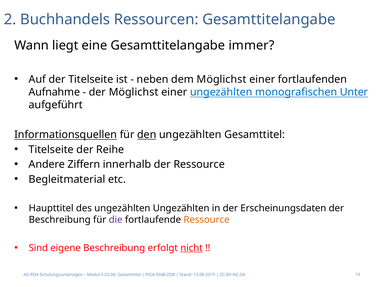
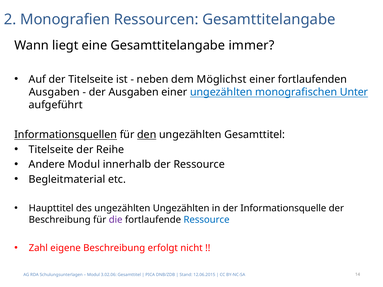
Buchhandels: Buchhandels -> Monografien (65, 19)
Aufnahme: Aufnahme -> Ausgaben (54, 92)
der Möglichst: Möglichst -> Ausgaben (134, 92)
Andere Ziffern: Ziffern -> Modul (84, 165)
Erscheinungsdaten: Erscheinungsdaten -> Informationsquelle (283, 208)
Ressource colour: orange -> blue (207, 220)
Sind: Sind -> Zahl (38, 248)
nicht underline: present -> none (192, 248)
